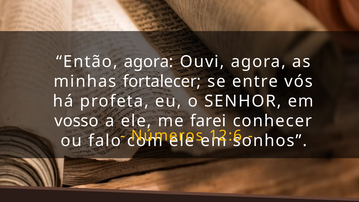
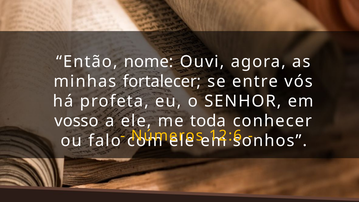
Então agora: agora -> nome (149, 62)
farei: farei -> toda (208, 121)
